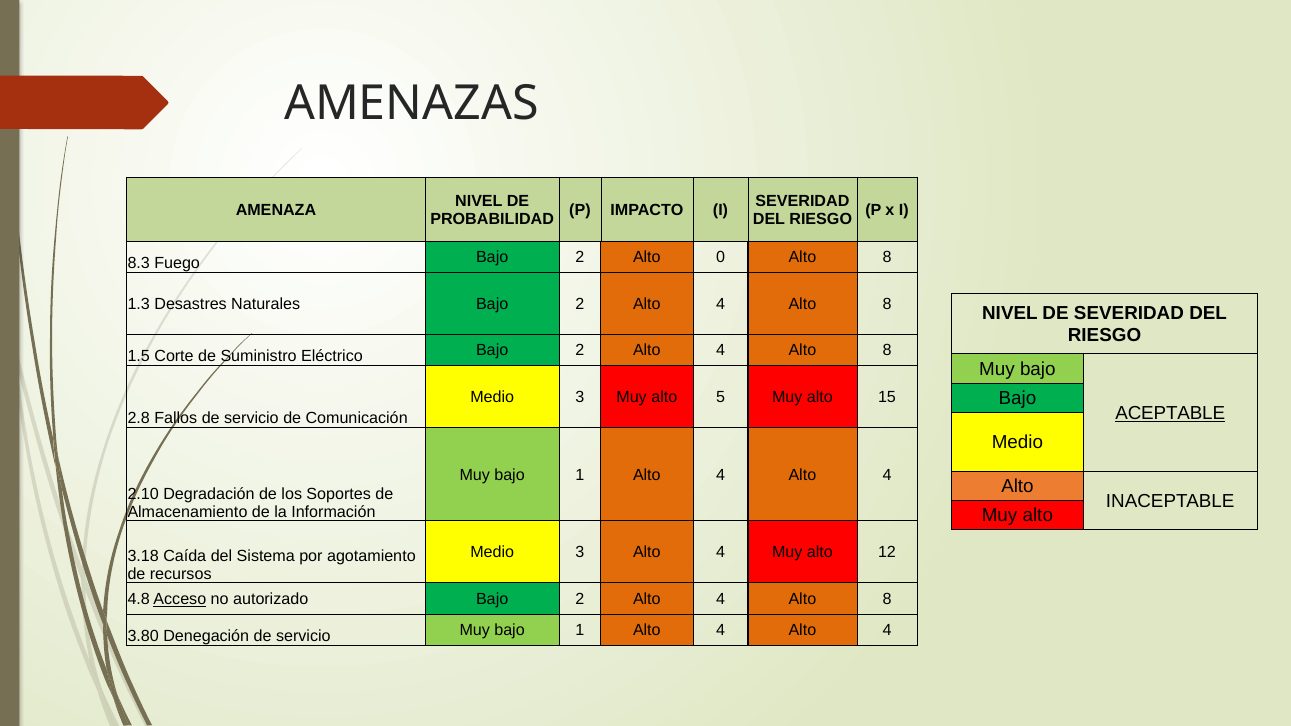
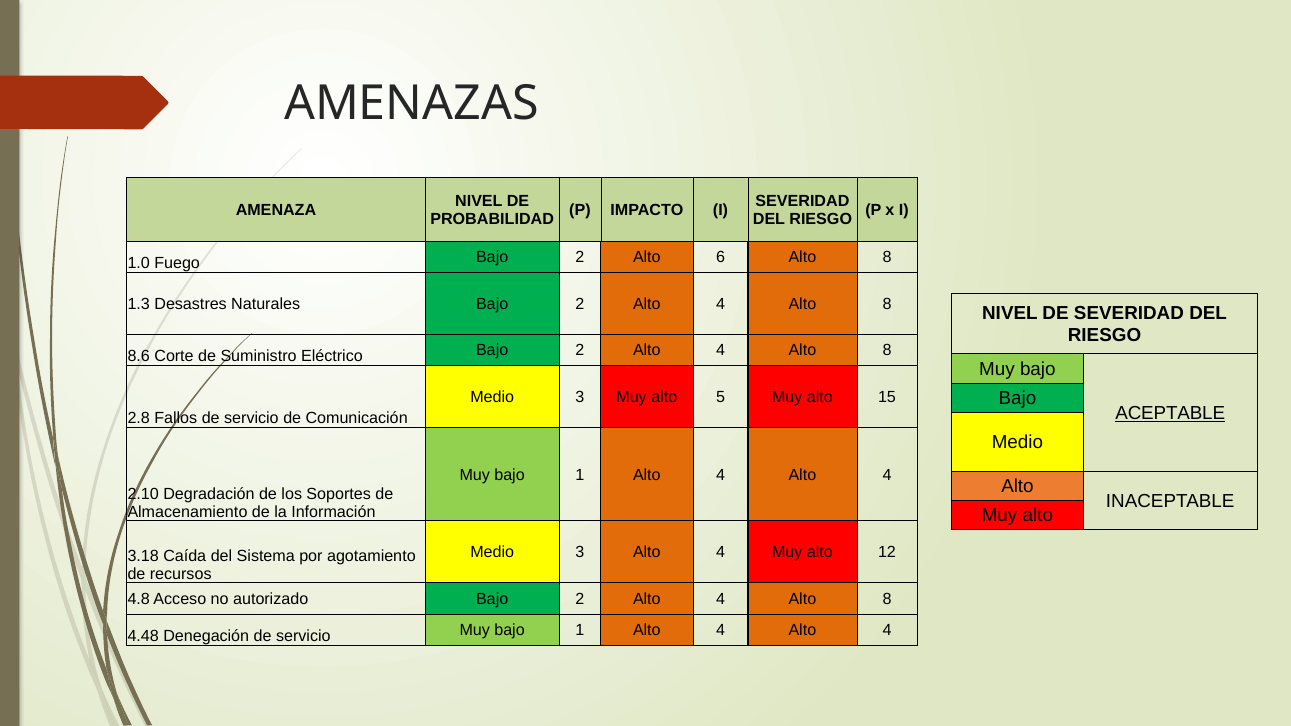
8.3: 8.3 -> 1.0 (139, 263)
0: 0 -> 6 (721, 257)
1.5: 1.5 -> 8.6 (139, 357)
Acceso underline: present -> none (180, 599)
3.80: 3.80 -> 4.48 (143, 636)
